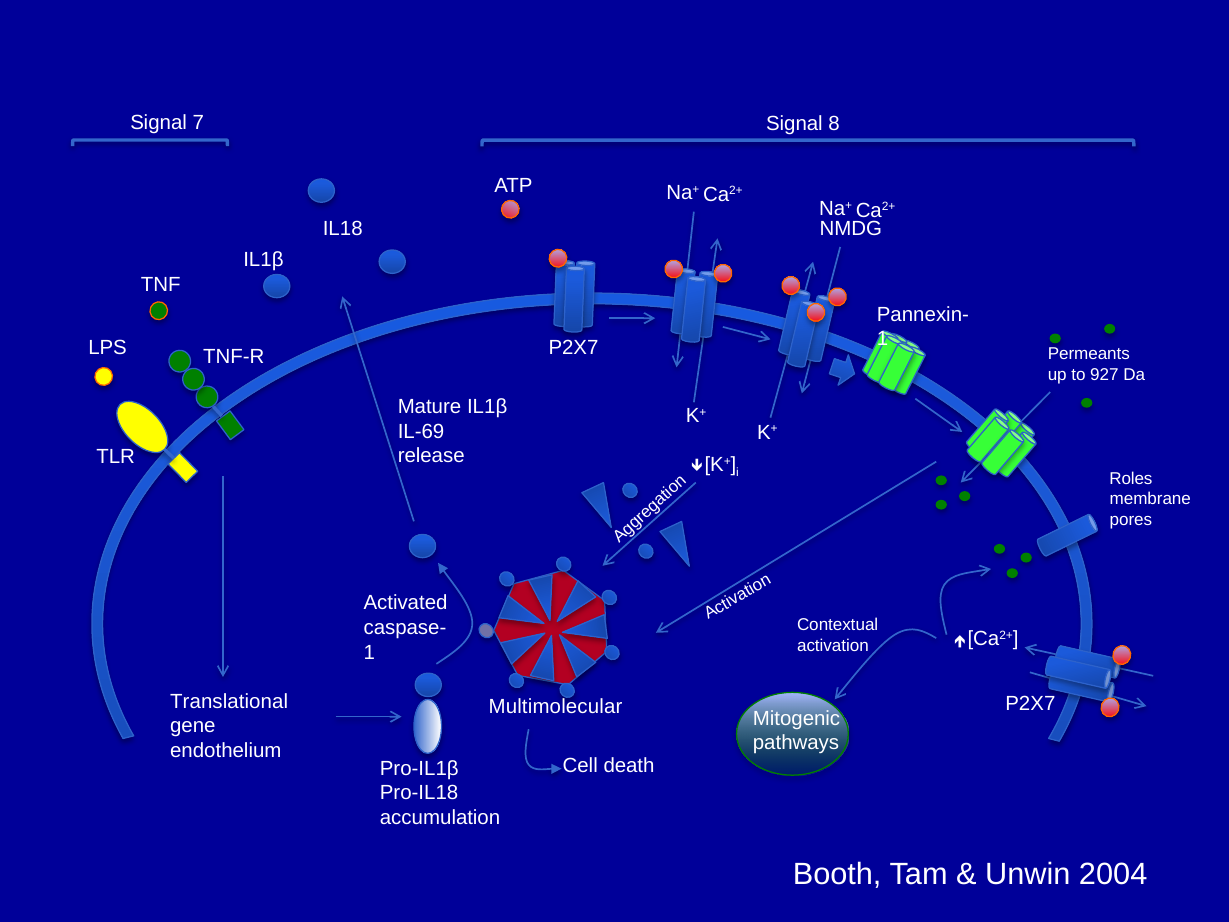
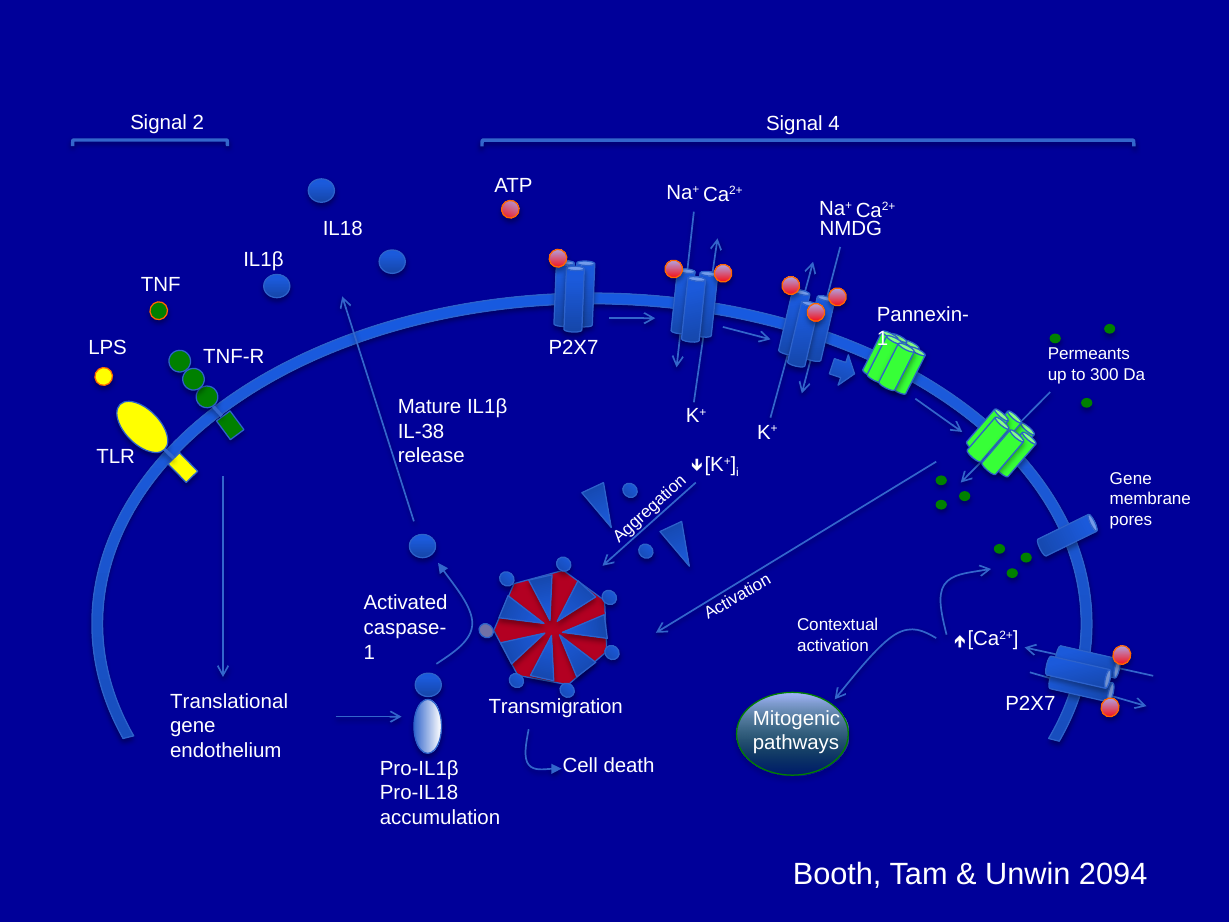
7: 7 -> 2 (198, 123)
8: 8 -> 4 (834, 124)
927: 927 -> 300 (1104, 374)
IL-69: IL-69 -> IL-38 (421, 431)
Roles: Roles -> Gene (1131, 478)
Multimolecular: Multimolecular -> Transmigration (556, 707)
2004: 2004 -> 2094 (1113, 874)
